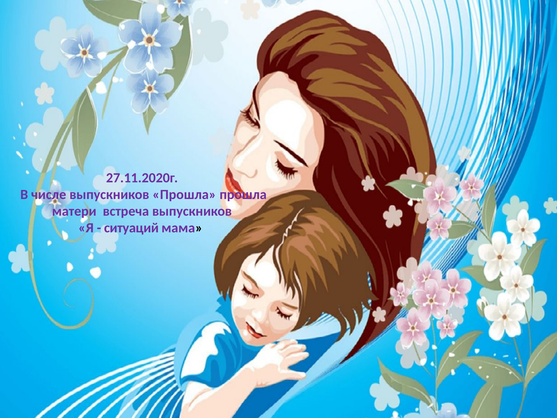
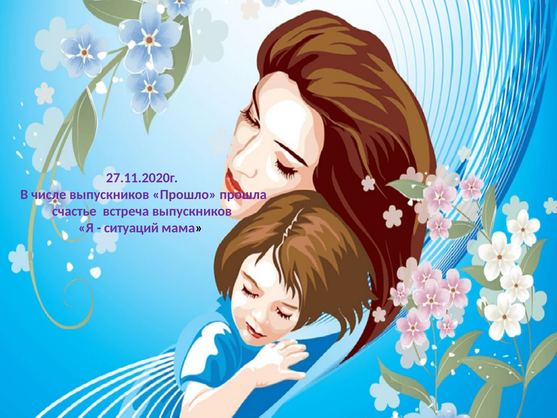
выпускников Прошла: Прошла -> Прошло (184, 194)
матери: матери -> счастье (74, 211)
